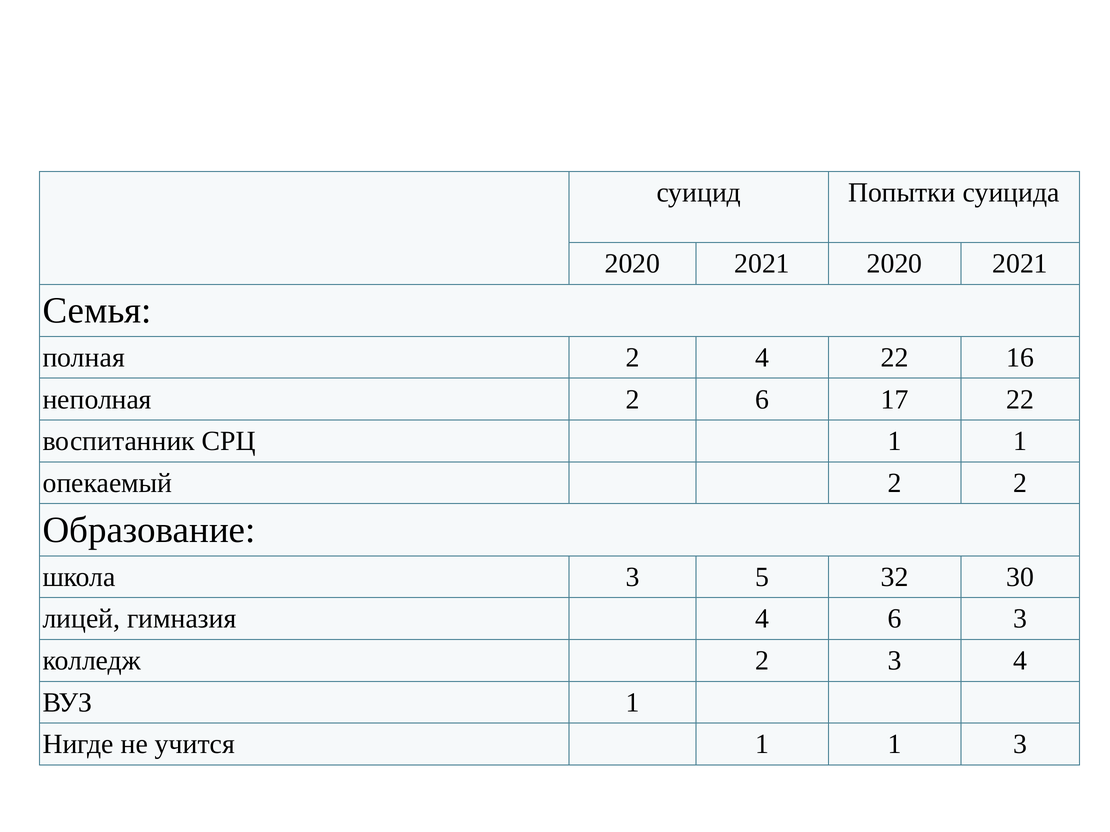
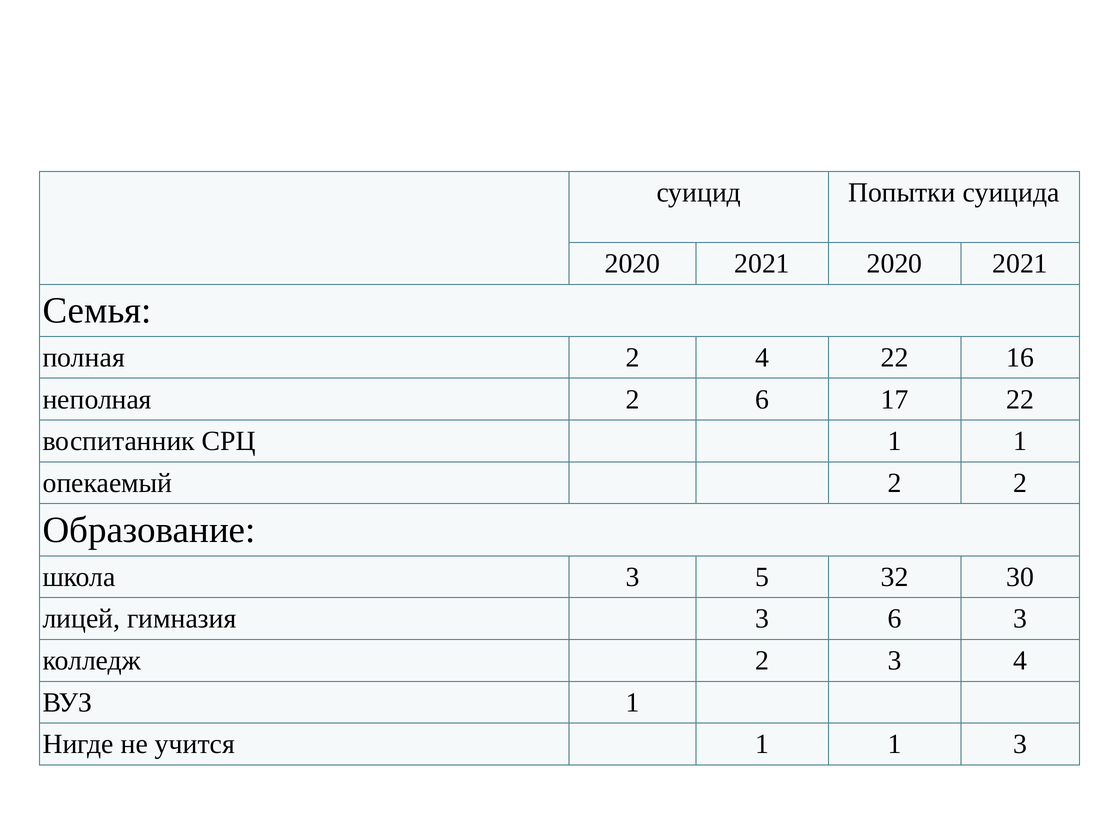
гимназия 4: 4 -> 3 (762, 619)
